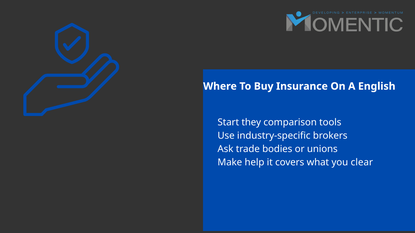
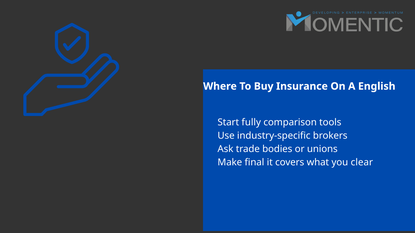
they: they -> fully (251, 122)
help: help -> final (254, 163)
